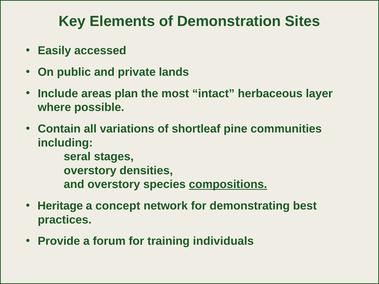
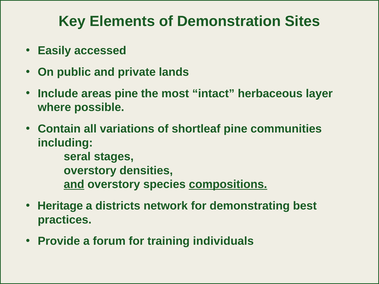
areas plan: plan -> pine (126, 94)
and underline: none -> present (74, 185)
concept: concept -> districts (118, 206)
